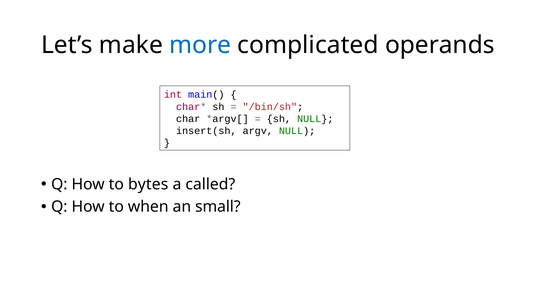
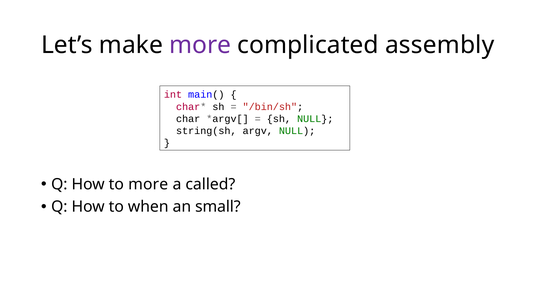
more colour: blue -> purple (200, 45)
operands: operands -> assembly (440, 45)
insert(sh: insert(sh -> string(sh (206, 131)
to bytes: bytes -> more (148, 185)
